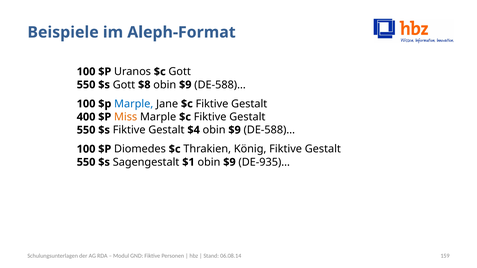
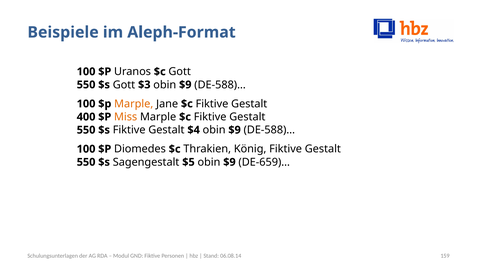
$8: $8 -> $3 (144, 85)
Marple colour: blue -> orange (134, 104)
$1: $1 -> $5 (188, 162)
DE-935)…: DE-935)… -> DE-659)… (264, 162)
